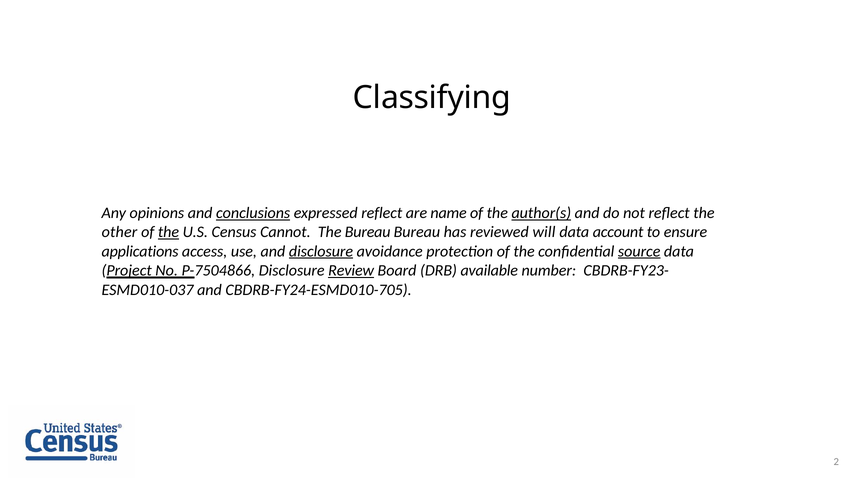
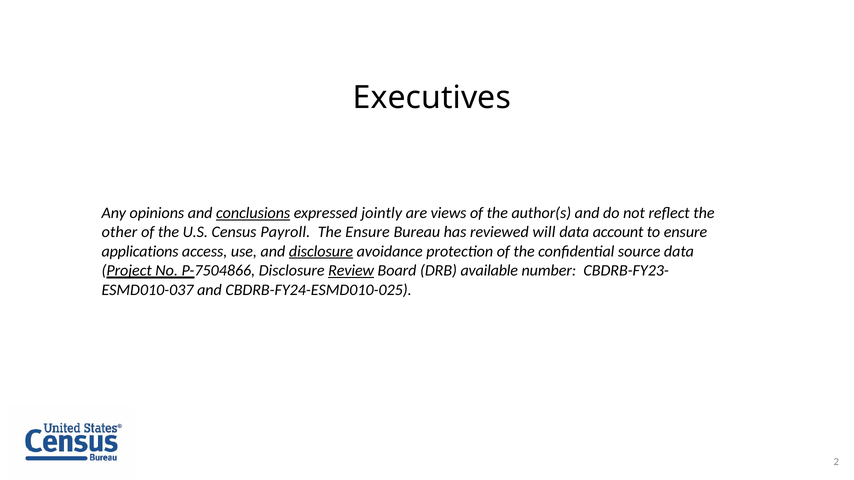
Classifying: Classifying -> Executives (432, 98)
expressed reflect: reflect -> jointly (382, 213)
name: name -> views (449, 213)
author(s underline: present -> none (541, 213)
the underline: present -> none (168, 232)
Cannot: Cannot -> Payroll (285, 232)
The Bureau: Bureau -> Ensure (368, 232)
source underline: present -> none (639, 252)
CBDRB-FY24-ESMD010-705: CBDRB-FY24-ESMD010-705 -> CBDRB-FY24-ESMD010-025 (319, 290)
